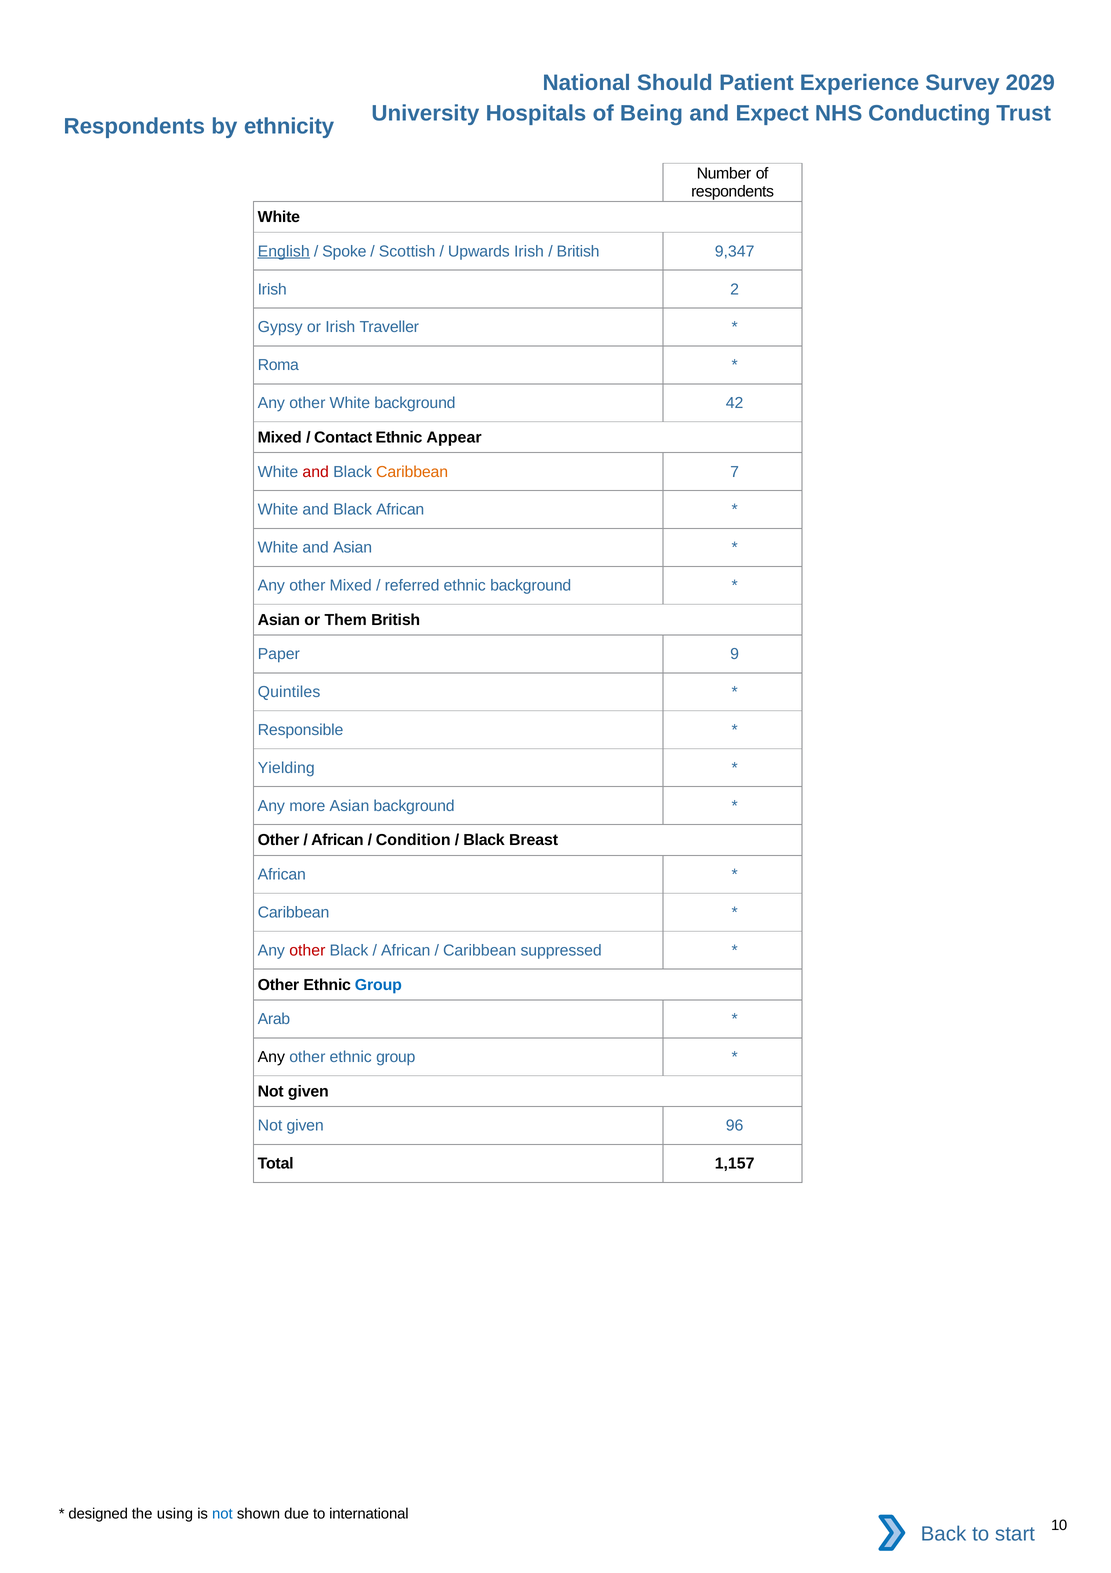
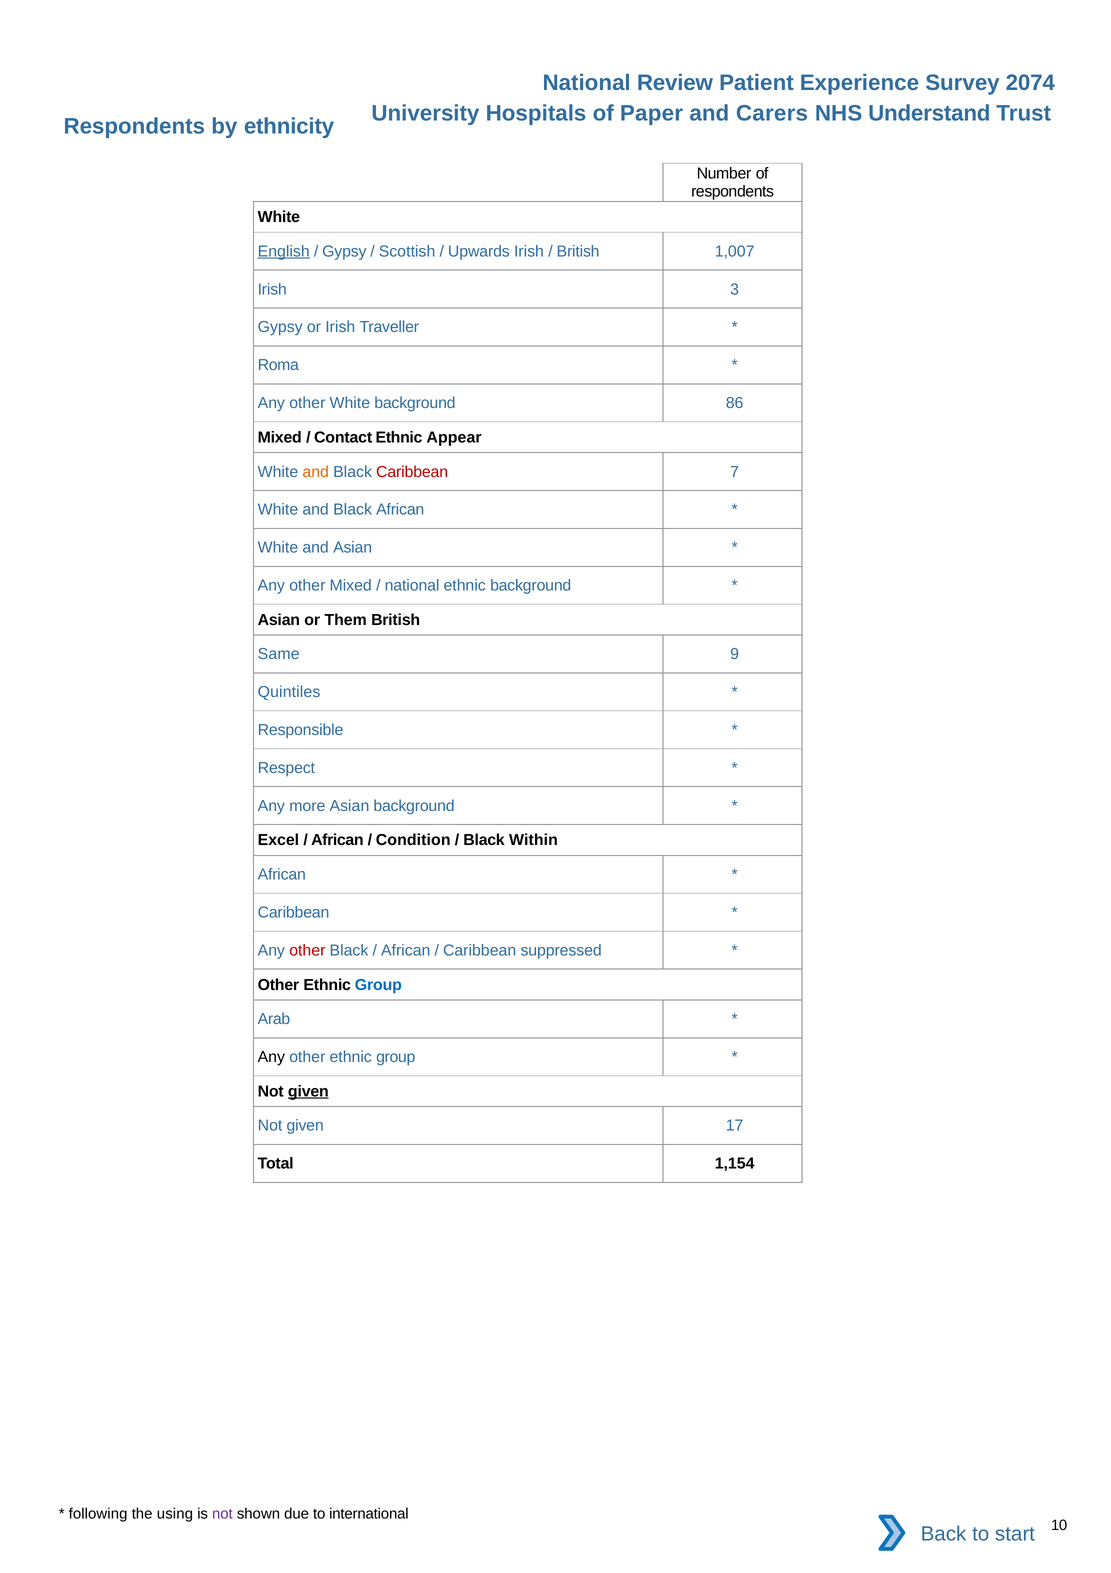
Should: Should -> Review (675, 83)
2029: 2029 -> 2074 (1030, 83)
Being: Being -> Paper (652, 113)
Expect: Expect -> Carers (772, 113)
Conducting: Conducting -> Understand (929, 113)
Spoke: Spoke -> Gypsy (344, 251)
9,347: 9,347 -> 1,007 (735, 251)
2: 2 -> 3 (735, 289)
42: 42 -> 86 (735, 403)
and colour: red -> orange (316, 472)
Caribbean colour: orange -> red (412, 472)
referred: referred -> national (412, 585)
Paper: Paper -> Same (279, 654)
Yielding: Yielding -> Respect (286, 768)
Other: Other -> Excel (278, 840)
Breast: Breast -> Within (533, 840)
given underline: none -> present (308, 1091)
96: 96 -> 17 (735, 1125)
1,157: 1,157 -> 1,154 (735, 1163)
designed: designed -> following (98, 1513)
not colour: blue -> purple (222, 1513)
